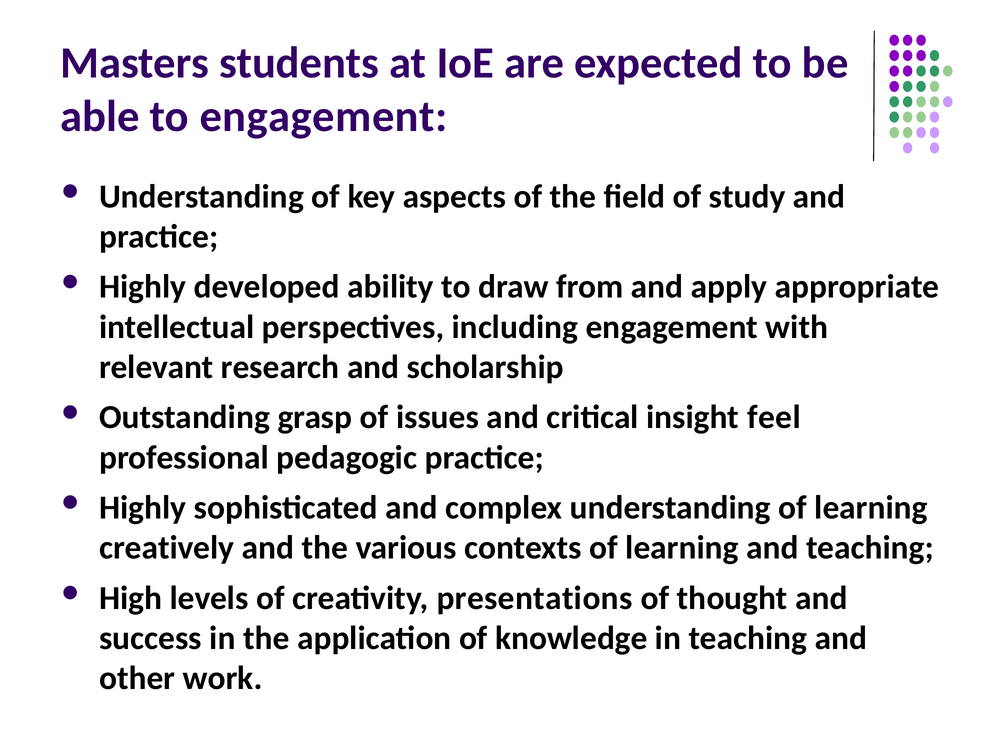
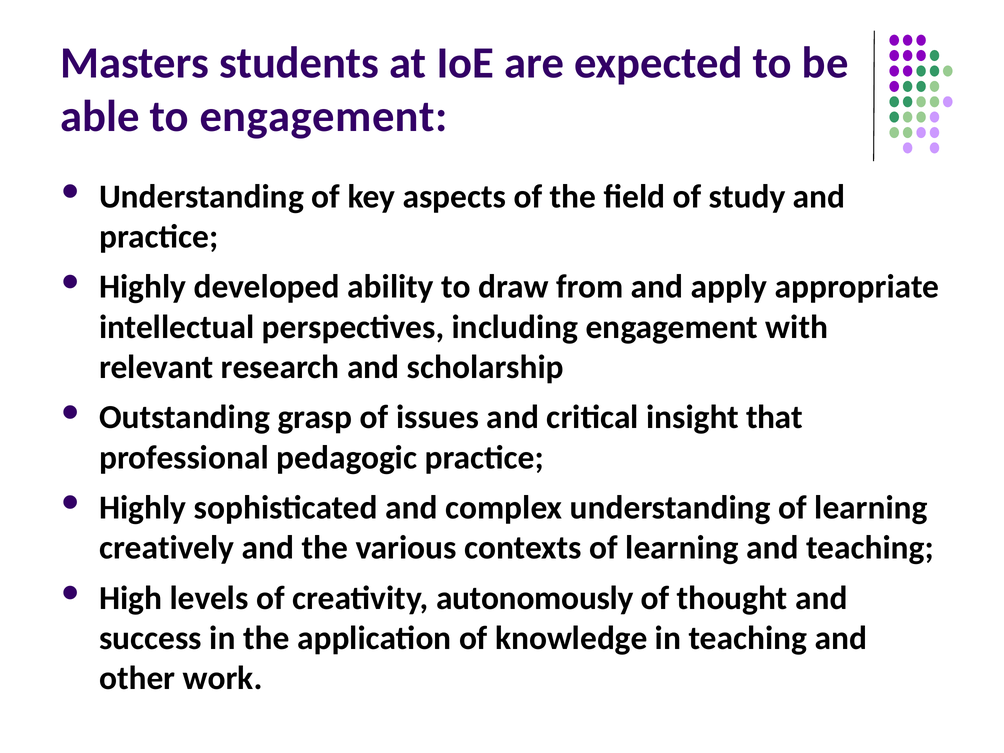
feel: feel -> that (774, 417)
presentations: presentations -> autonomously (535, 598)
